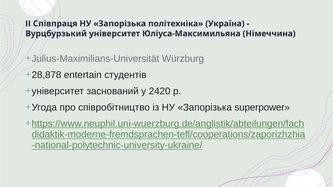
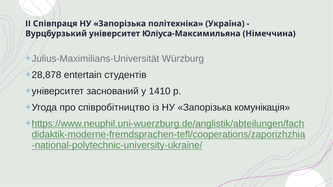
2420: 2420 -> 1410 (160, 91)
superpower: superpower -> комунікація (262, 108)
